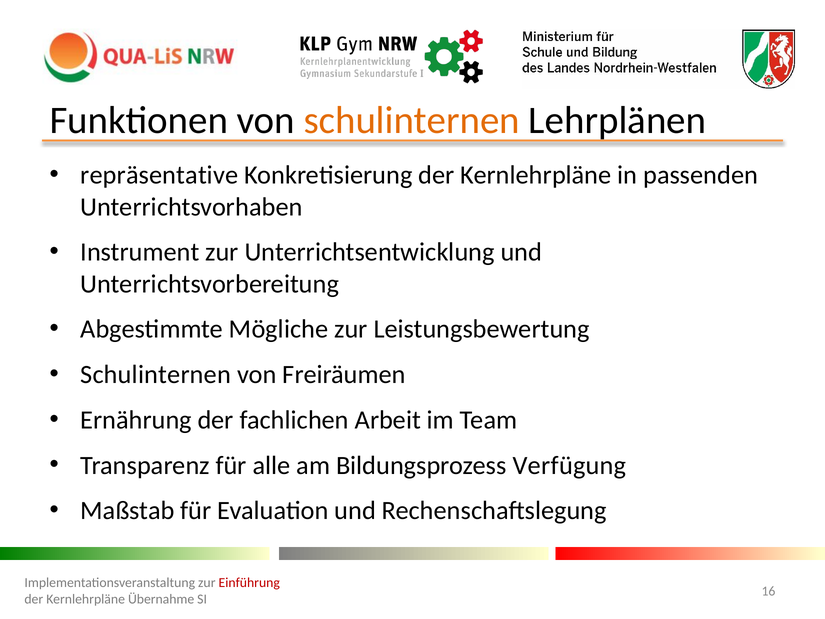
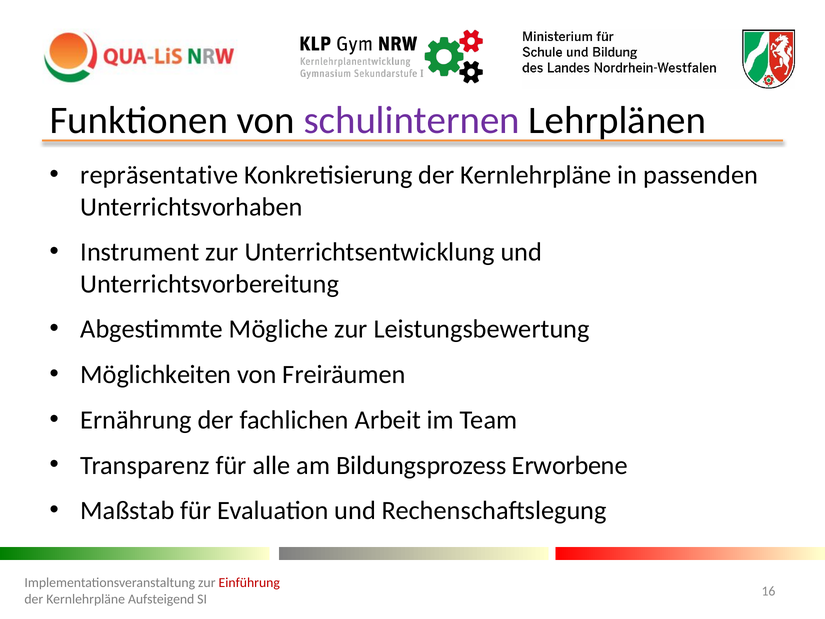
schulinternen colour: orange -> purple (412, 120)
Schulinternen: Schulinternen -> Möglichkeiten (156, 374)
Verfügung: Verfügung -> Erworbene (570, 465)
Übernahme: Übernahme -> Aufsteigend (161, 599)
